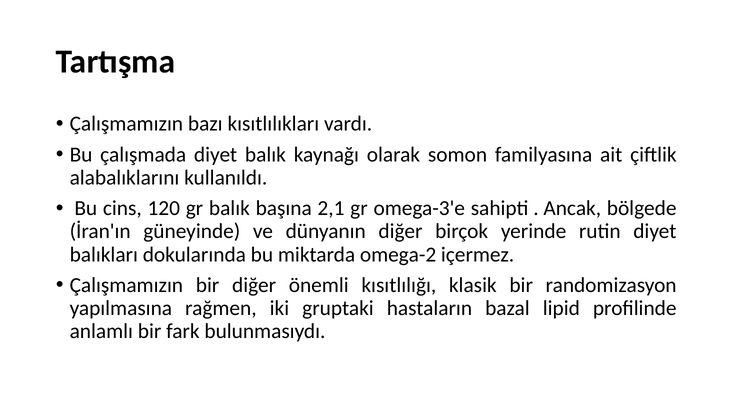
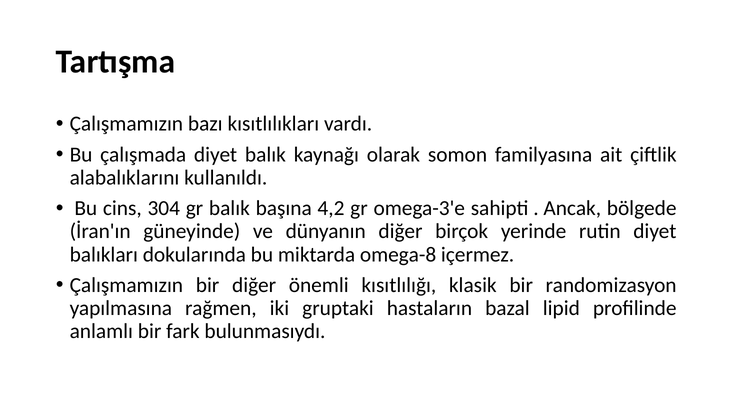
120: 120 -> 304 (164, 208)
2,1: 2,1 -> 4,2 (331, 208)
omega-2: omega-2 -> omega-8 (398, 255)
